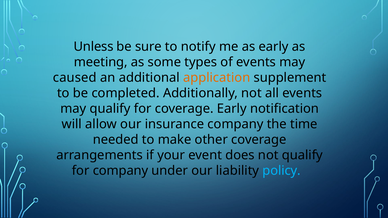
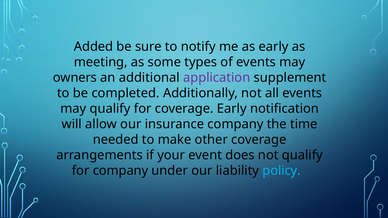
Unless: Unless -> Added (94, 47)
caused: caused -> owners (75, 78)
application colour: orange -> purple (217, 78)
